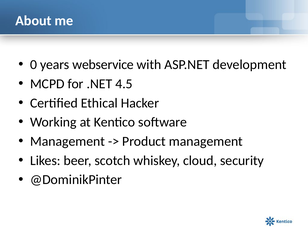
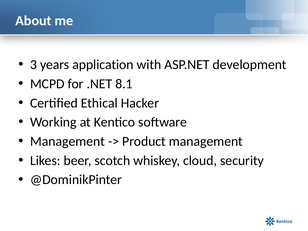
0: 0 -> 3 (33, 65)
webservice: webservice -> application (103, 65)
4.5: 4.5 -> 8.1 (124, 84)
